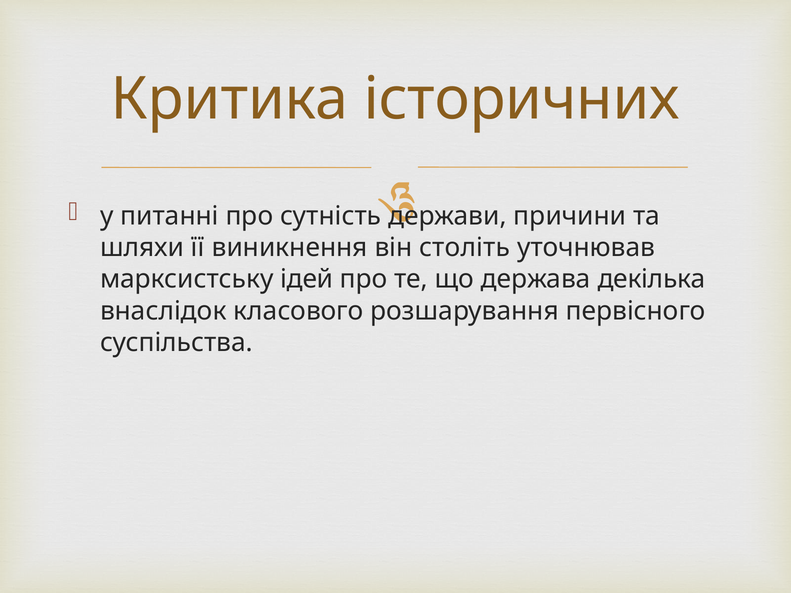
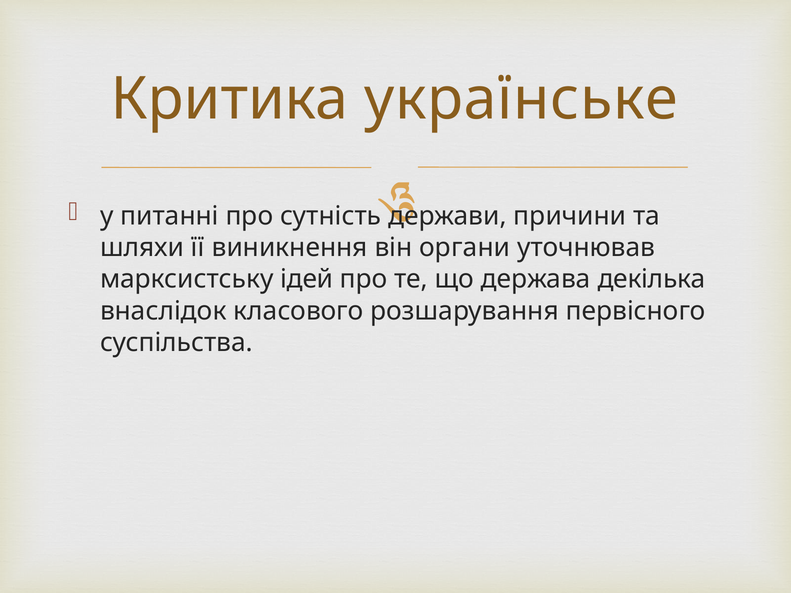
історичних: історичних -> українське (521, 99)
століть: століть -> органи (465, 248)
